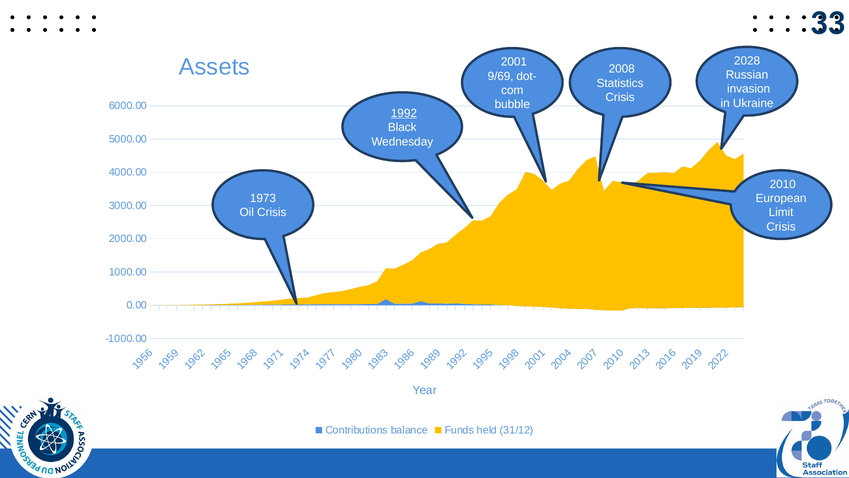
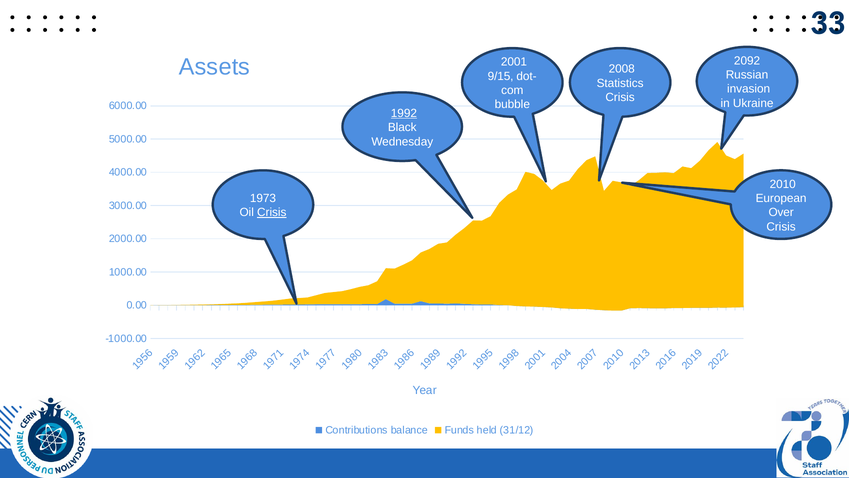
2028: 2028 -> 2092 (747, 61)
9/69: 9/69 -> 9/15 (501, 76)
Crisis underline: none -> present (272, 212)
Limit: Limit -> Over (781, 212)
